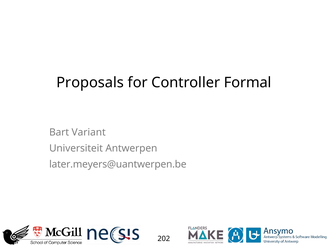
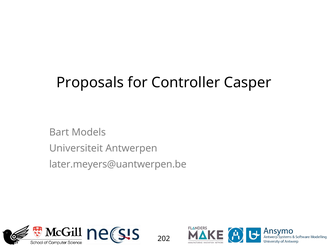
Formal: Formal -> Casper (248, 83)
Variant: Variant -> Models (89, 132)
